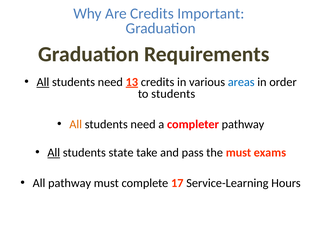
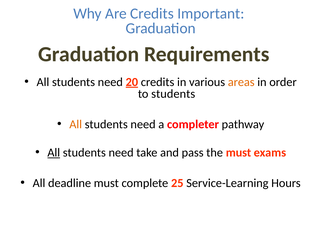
All underline: present -> none (43, 82)
13: 13 -> 20 (132, 82)
areas colour: blue -> orange (241, 82)
state: state -> need (121, 153)
All pathway: pathway -> deadline (70, 183)
17: 17 -> 25 (177, 183)
